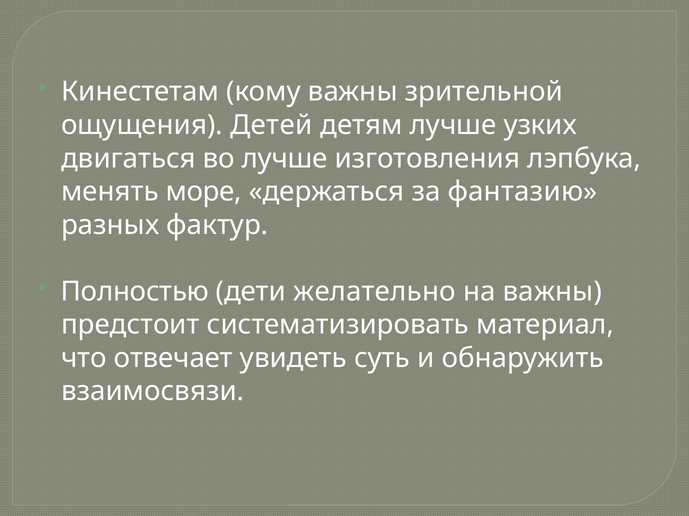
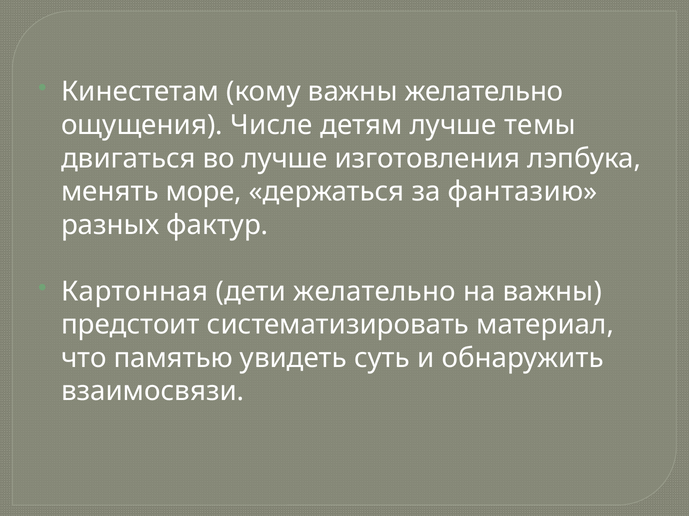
важны зрительной: зрительной -> желательно (484, 92)
Детей: Детей -> Числе (271, 125)
узких: узких -> темы (540, 125)
Полностью: Полностью -> Картонная (135, 292)
отвечает: отвечает -> памятью (173, 358)
